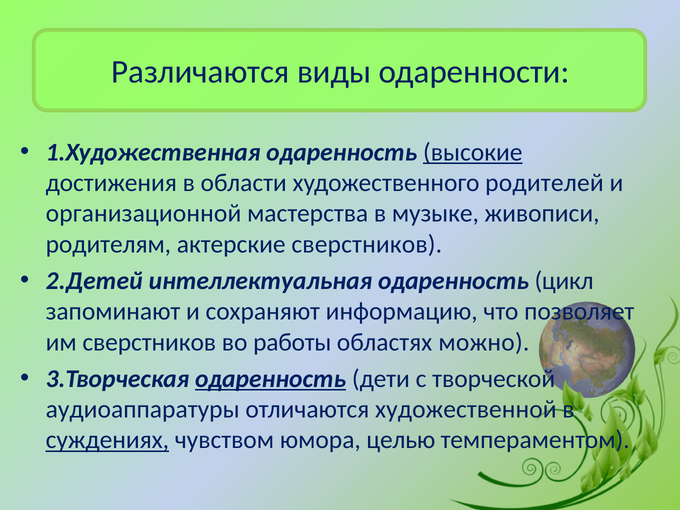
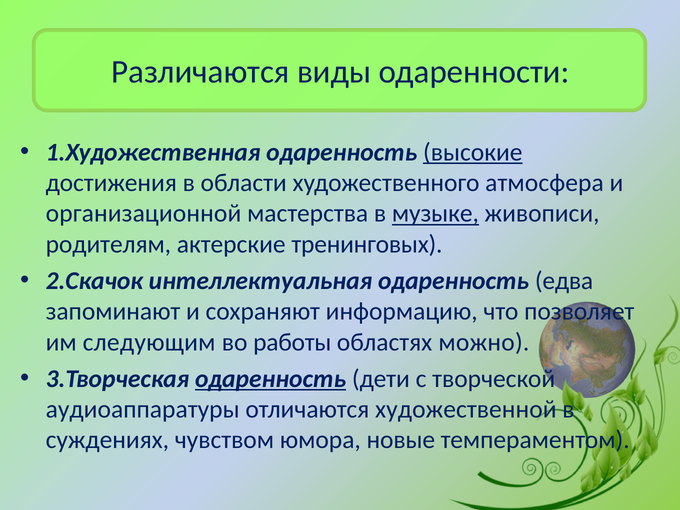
родителей: родителей -> атмосфера (544, 183)
музыке underline: none -> present (435, 214)
актерские сверстников: сверстников -> тренинговых (367, 244)
2.Детей: 2.Детей -> 2.Скачок (94, 281)
цикл: цикл -> едва (564, 281)
им сверстников: сверстников -> следующим (149, 342)
суждениях underline: present -> none (107, 440)
целью: целью -> новые (401, 440)
